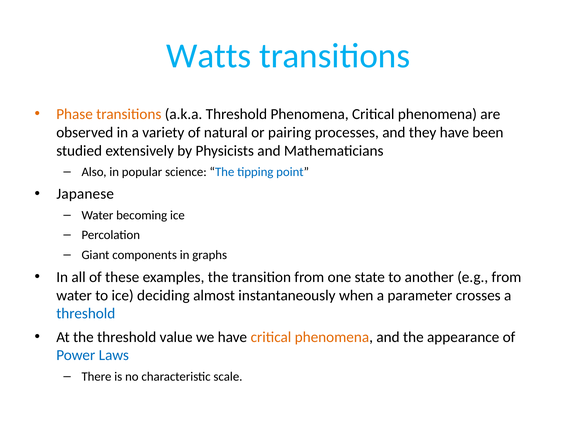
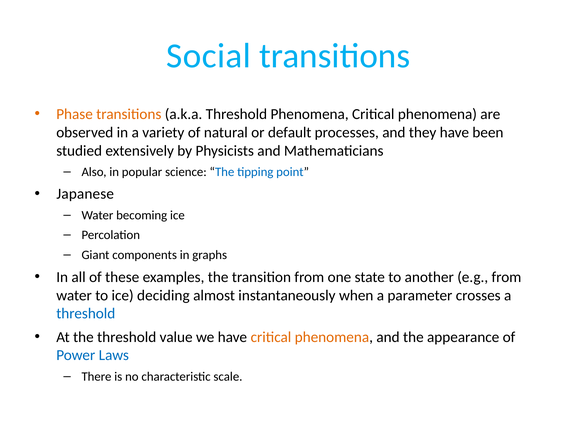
Watts: Watts -> Social (209, 56)
pairing: pairing -> default (290, 132)
